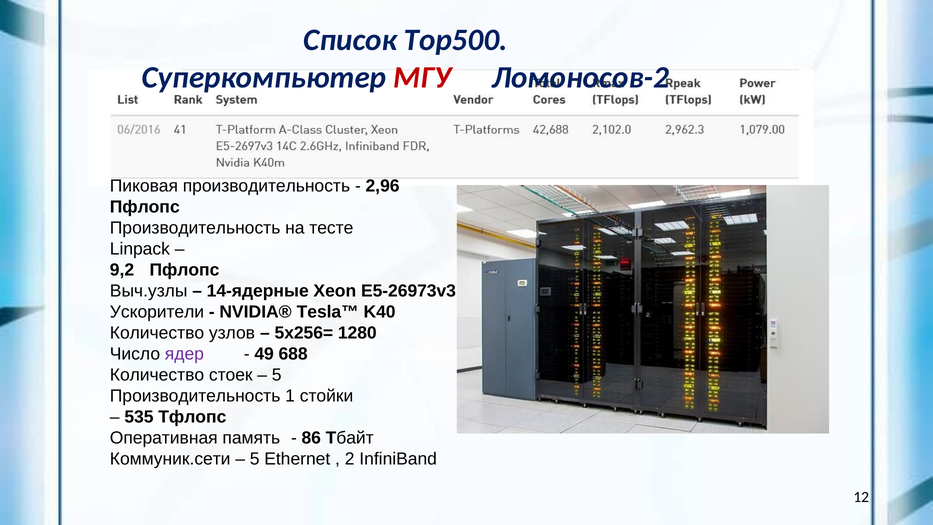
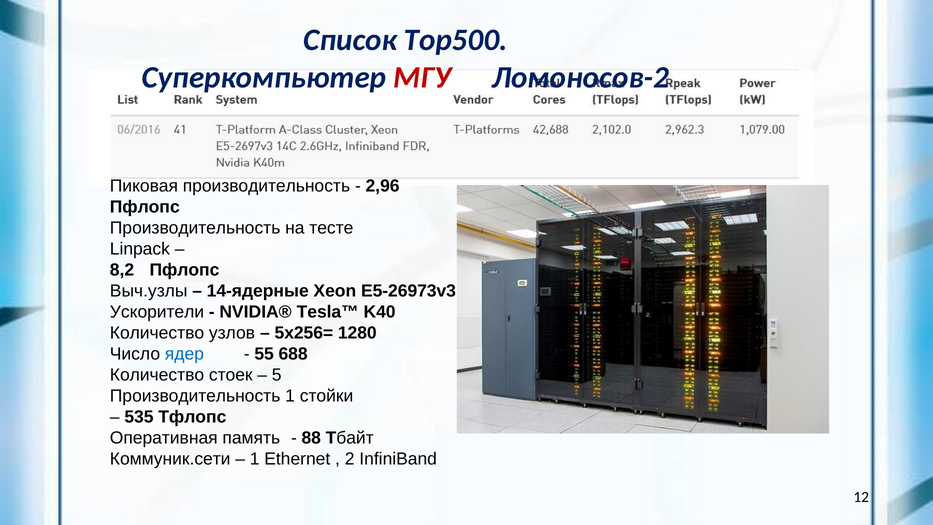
9,2: 9,2 -> 8,2 (122, 270)
ядер colour: purple -> blue (184, 354)
49: 49 -> 55 (264, 354)
86: 86 -> 88 (311, 438)
5: 5 -> 1 (255, 459)
